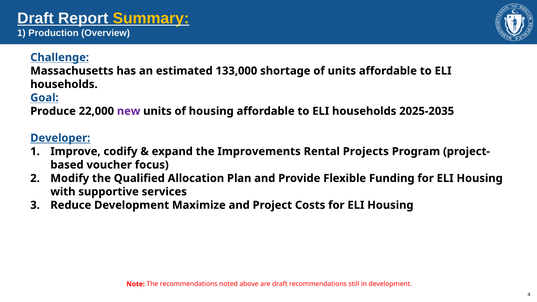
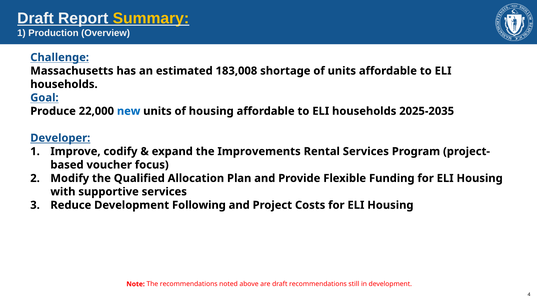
133,000: 133,000 -> 183,008 (236, 71)
new colour: purple -> blue (129, 111)
Rental Projects: Projects -> Services (366, 151)
Maximize: Maximize -> Following (199, 205)
